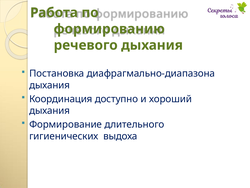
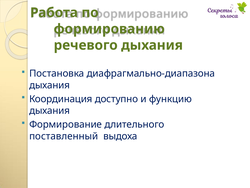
хороший: хороший -> функцию (170, 99)
гигиенических: гигиенических -> поставленный (64, 136)
